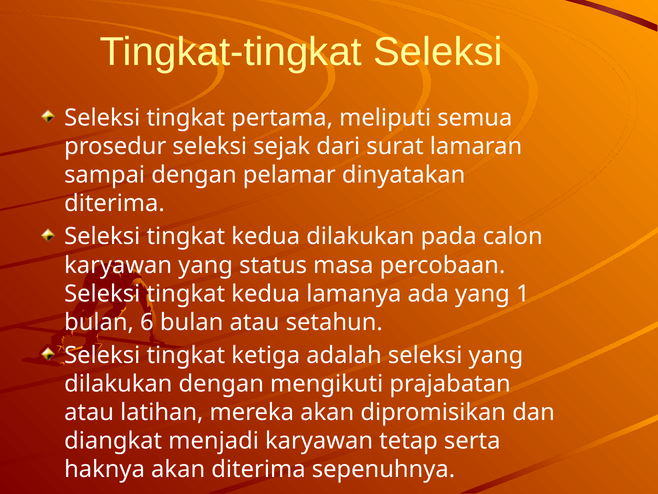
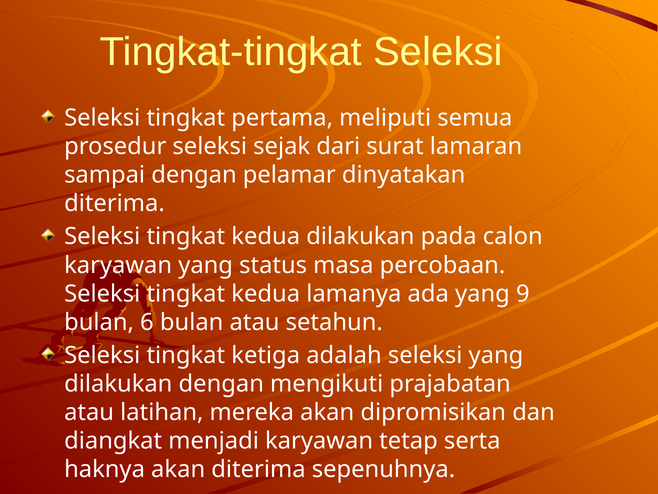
1: 1 -> 9 (523, 293)
